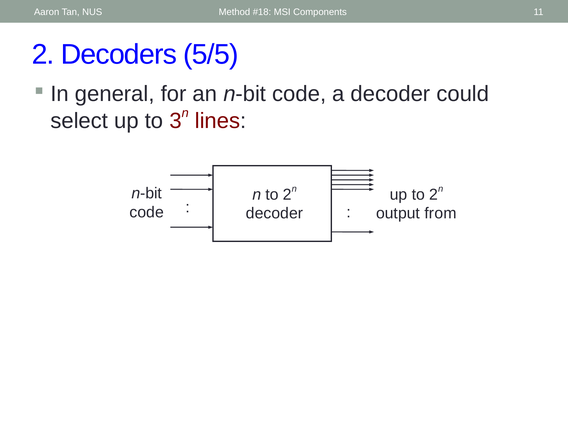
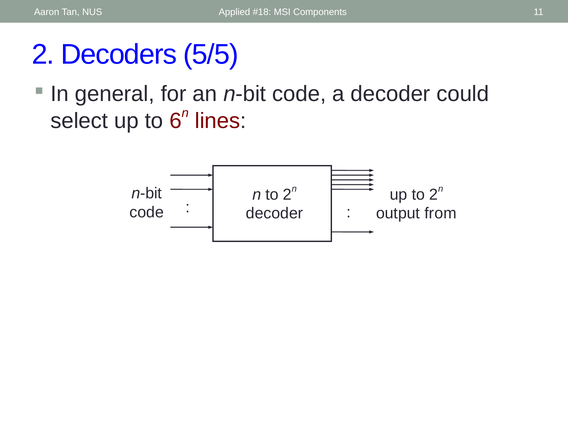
Method: Method -> Applied (234, 12)
3: 3 -> 6 (176, 121)
